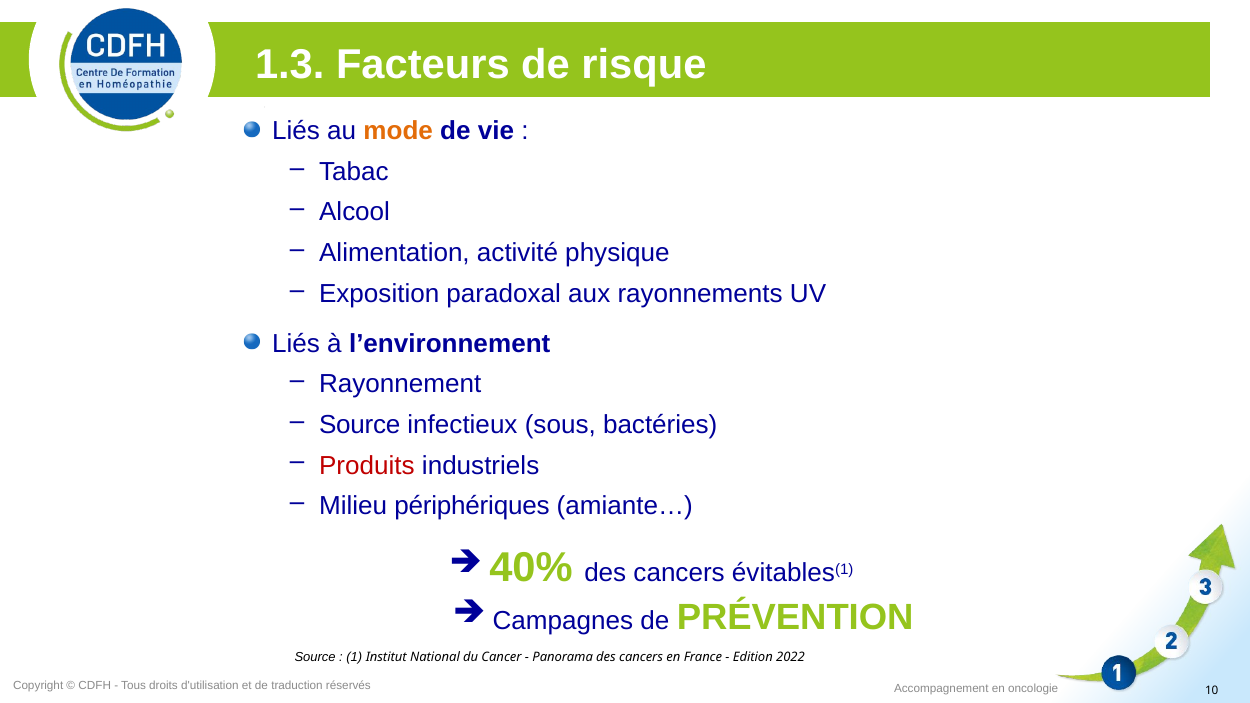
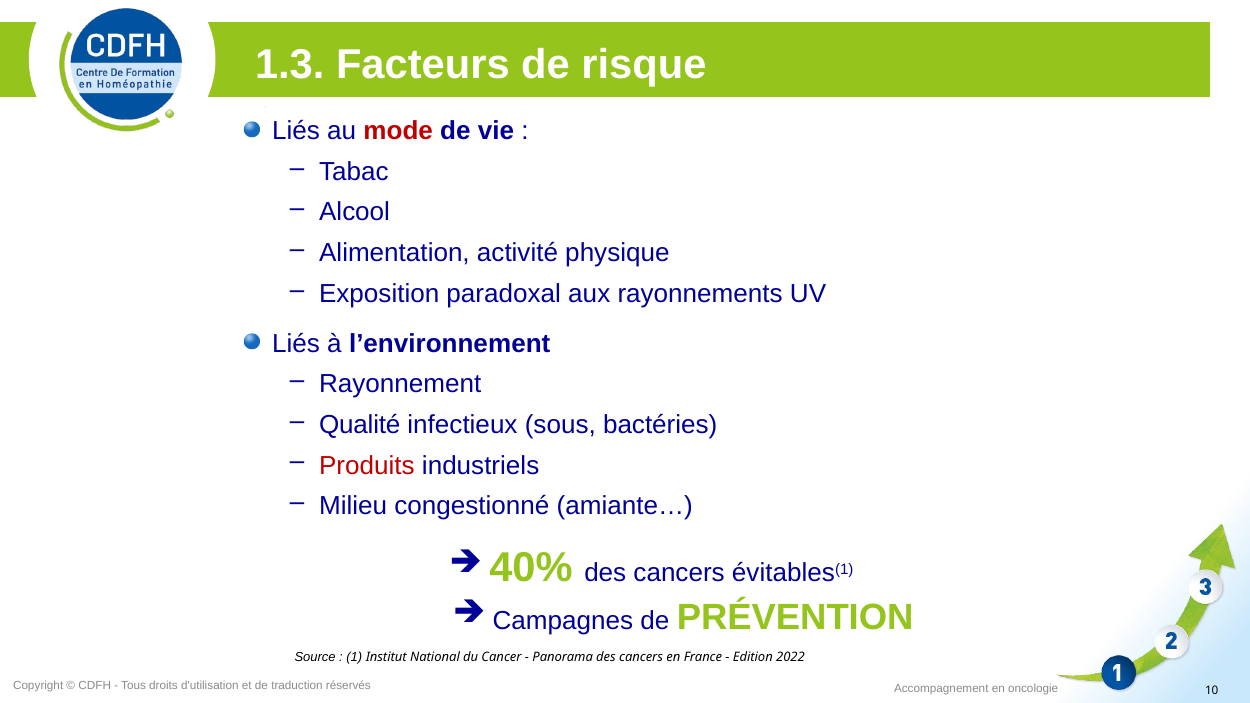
mode colour: orange -> red (398, 131)
Source: Source -> Qualité (360, 425)
périphériques: périphériques -> congestionné (472, 506)
